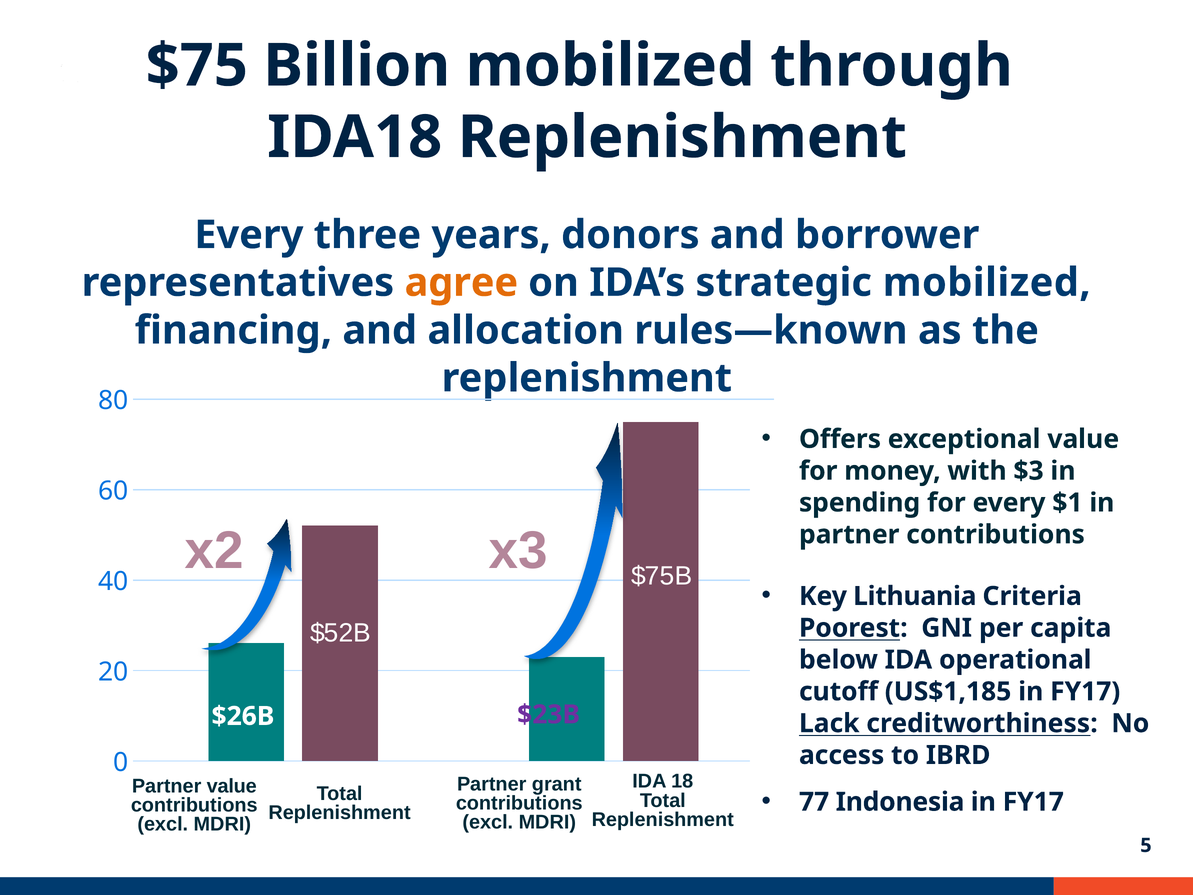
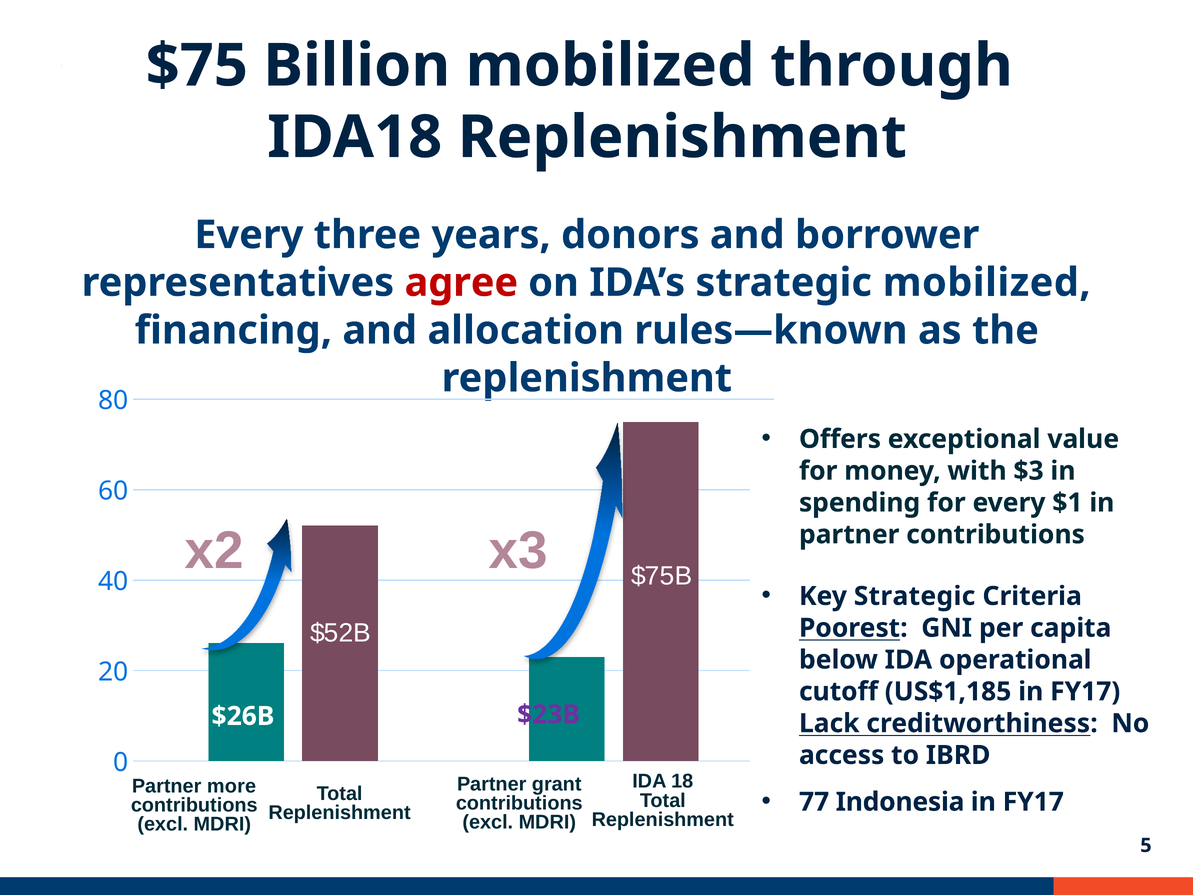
agree colour: orange -> red (461, 283)
Key Lithuania: Lithuania -> Strategic (915, 596)
Partner value: value -> more (232, 786)
